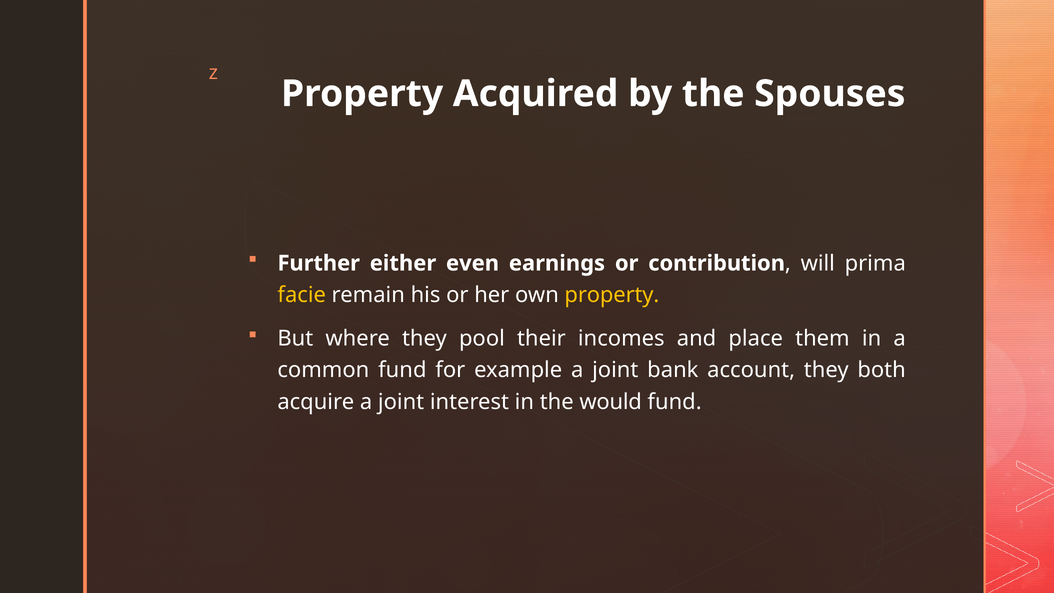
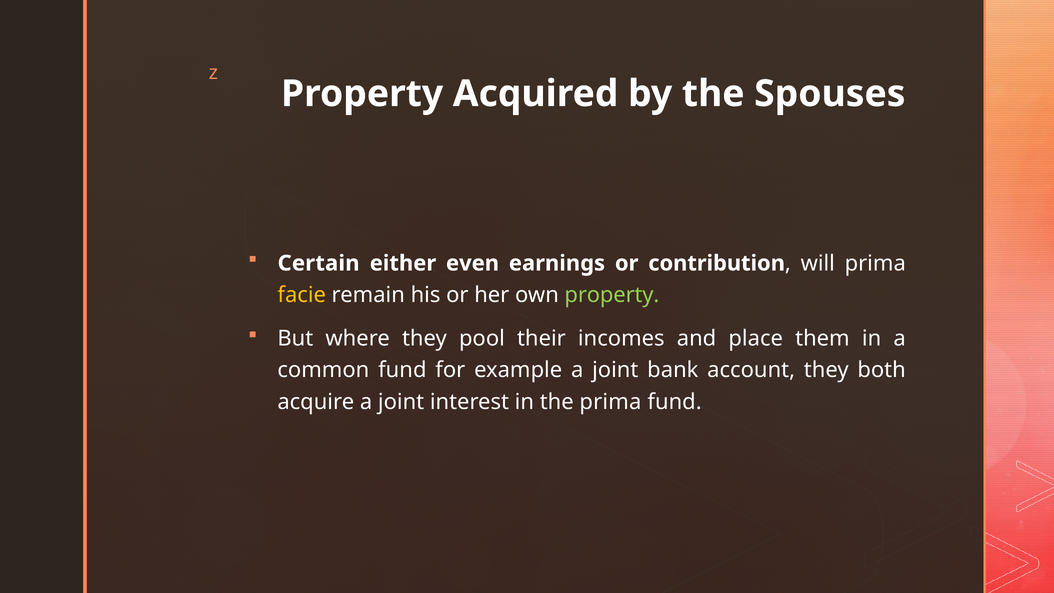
Further: Further -> Certain (319, 263)
property colour: yellow -> light green (612, 295)
the would: would -> prima (610, 402)
